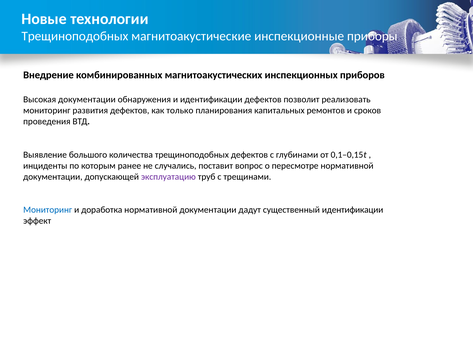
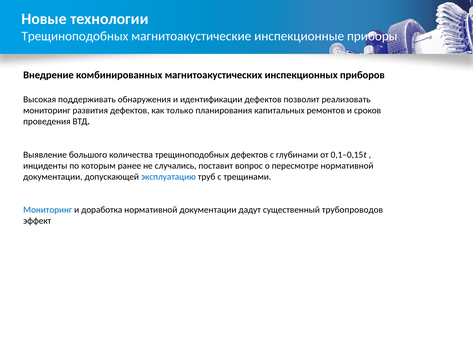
Высокая документации: документации -> поддерживать (87, 99)
эксплуатацию colour: purple -> blue (168, 177)
существенный идентификации: идентификации -> трубопроводов (353, 210)
